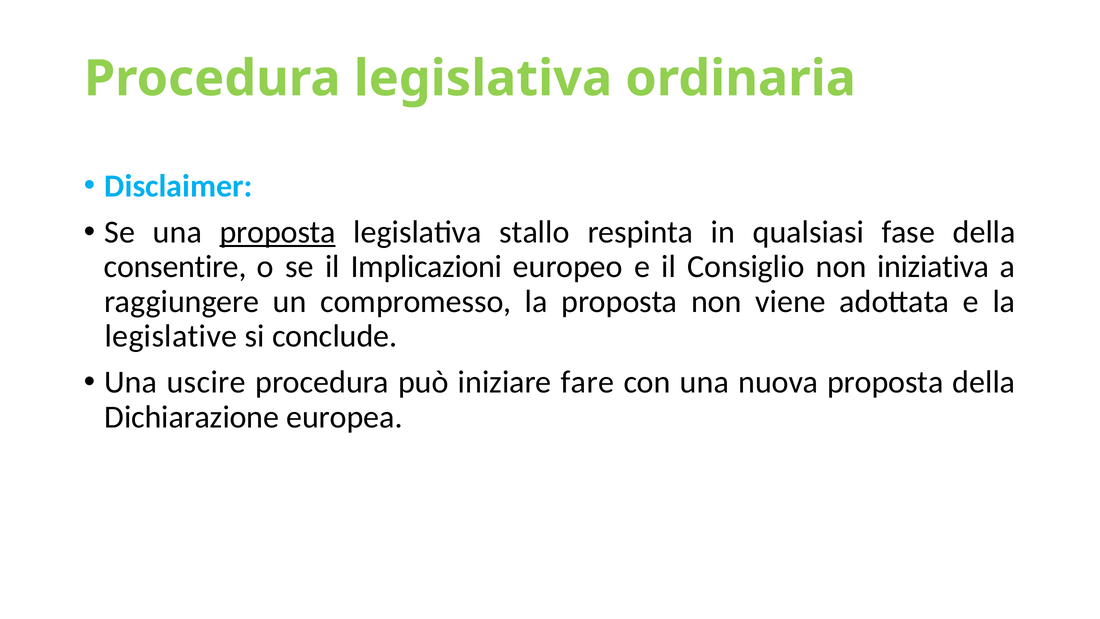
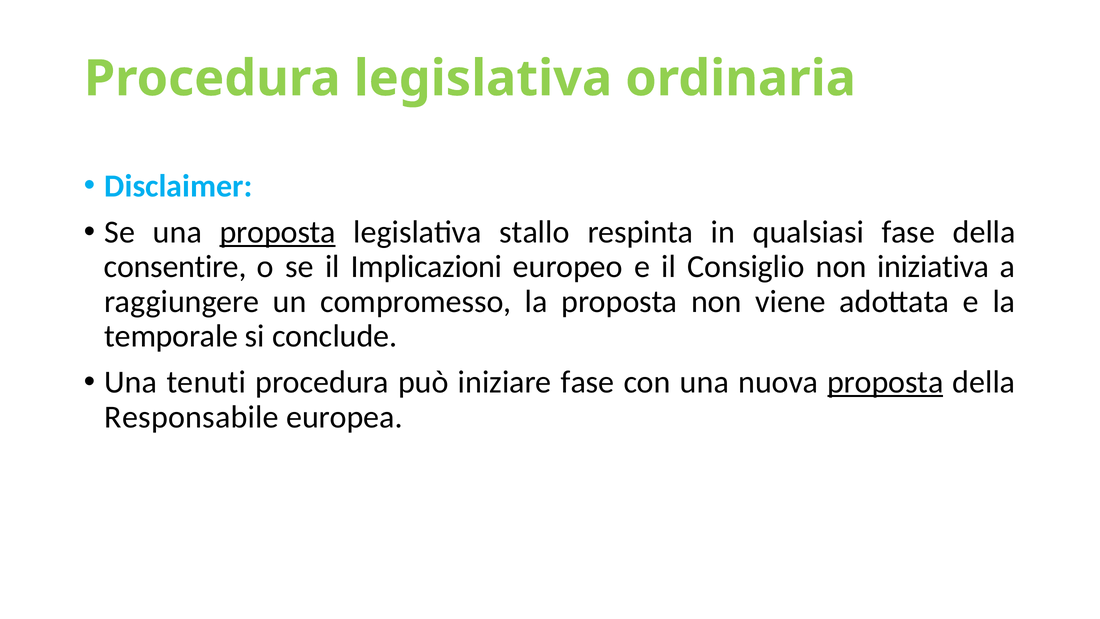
legislative: legislative -> temporale (171, 336)
uscire: uscire -> tenuti (206, 382)
iniziare fare: fare -> fase (588, 382)
proposta underline: none -> present (885, 382)
Dichiarazione: Dichiarazione -> Responsabile (192, 417)
